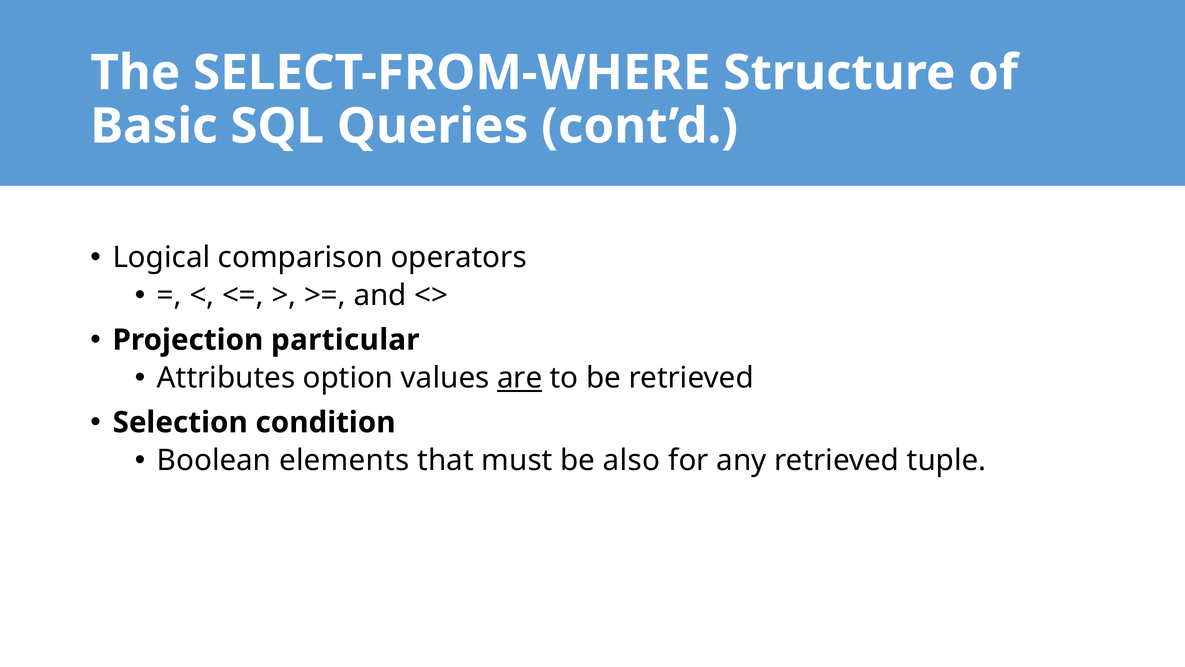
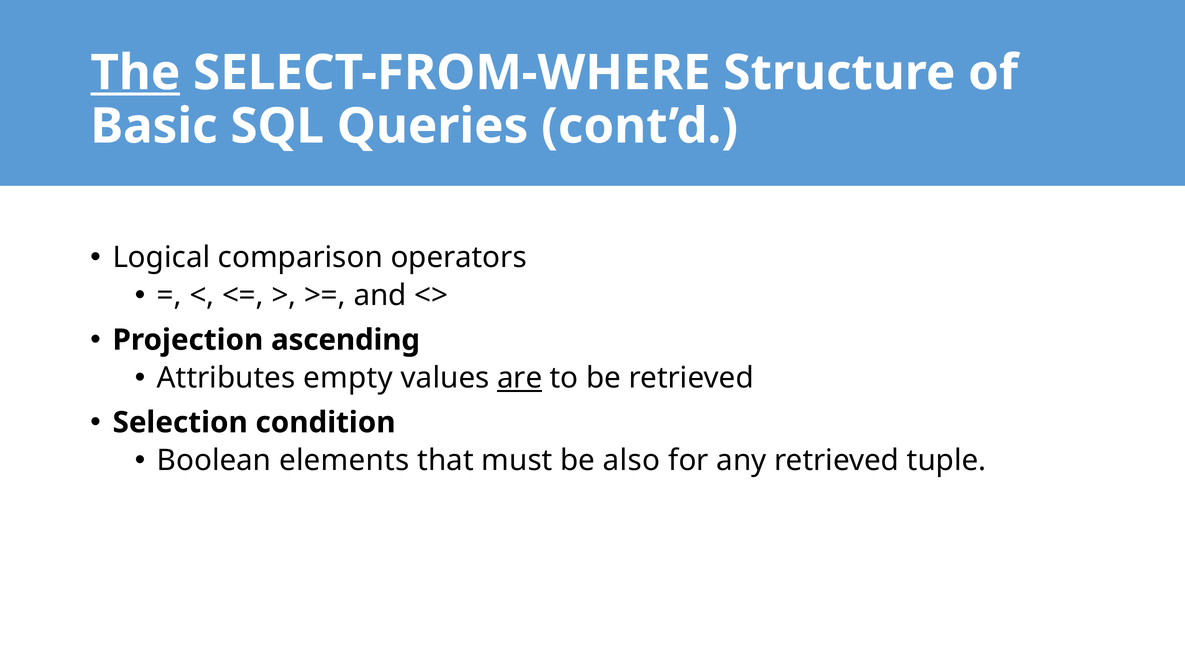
The underline: none -> present (135, 73)
particular: particular -> ascending (346, 340)
option: option -> empty (348, 378)
